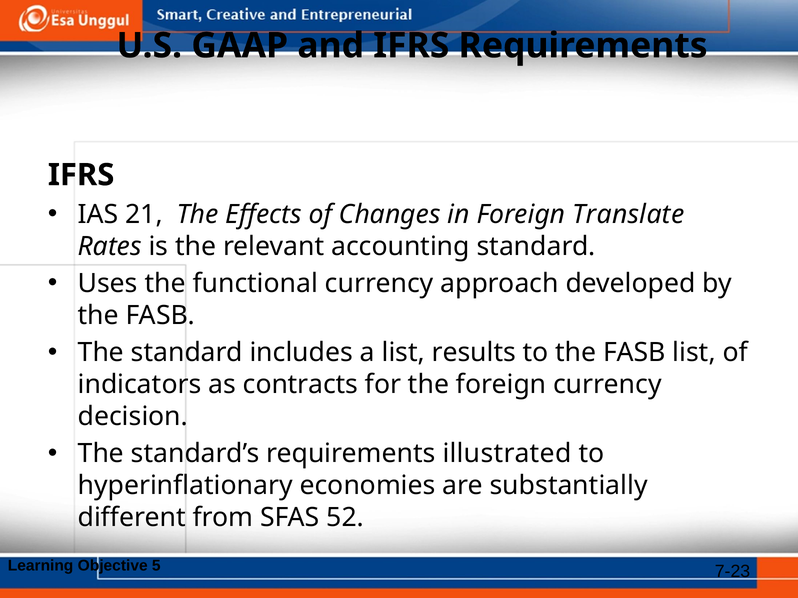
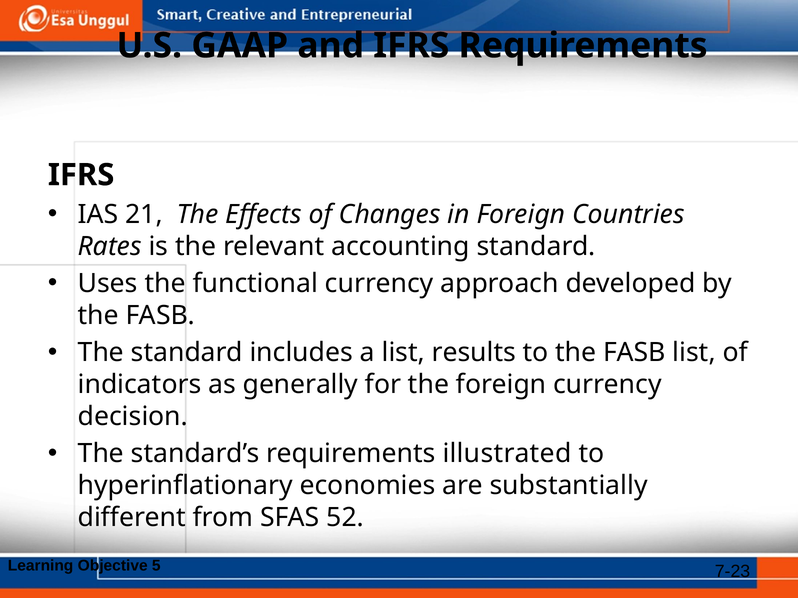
Translate: Translate -> Countries (628, 215)
contracts: contracts -> generally (300, 385)
